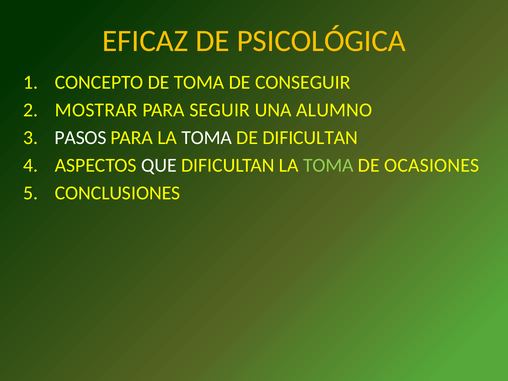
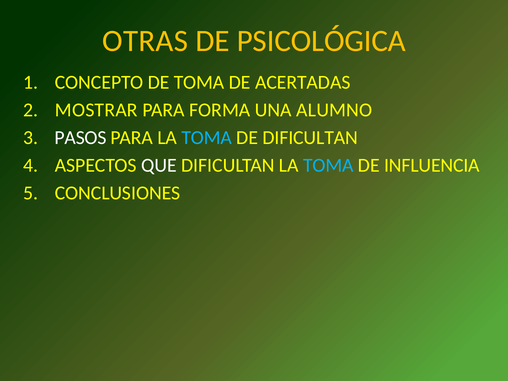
EFICAZ: EFICAZ -> OTRAS (145, 41)
CONSEGUIR: CONSEGUIR -> ACERTADAS (303, 82)
SEGUIR: SEGUIR -> FORMA (220, 110)
TOMA colour: white -> light blue (207, 138)
TOMA colour: light green -> light blue (328, 165)
OCASIONES: OCASIONES -> INFLUENCIA (432, 165)
